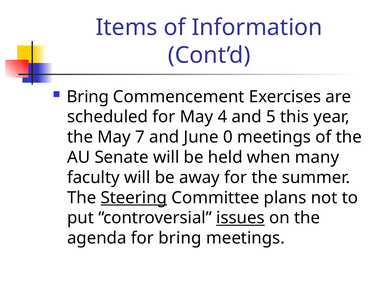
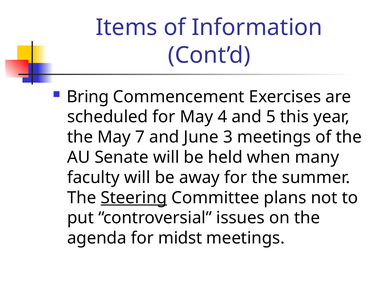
0: 0 -> 3 (228, 137)
issues underline: present -> none (240, 218)
for bring: bring -> midst (180, 238)
